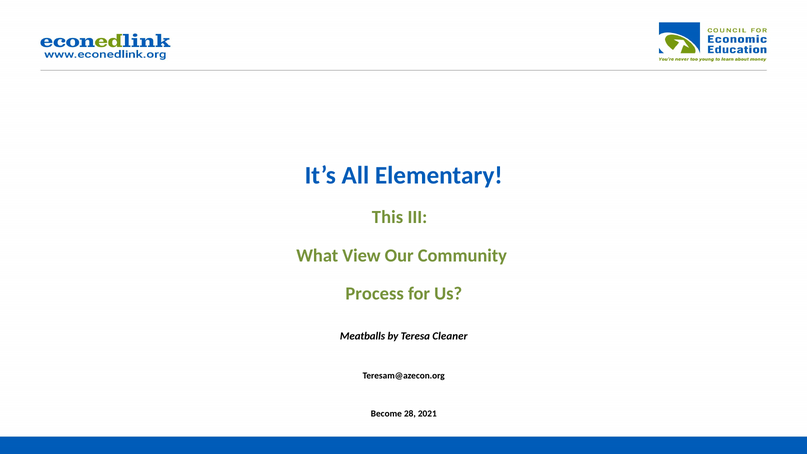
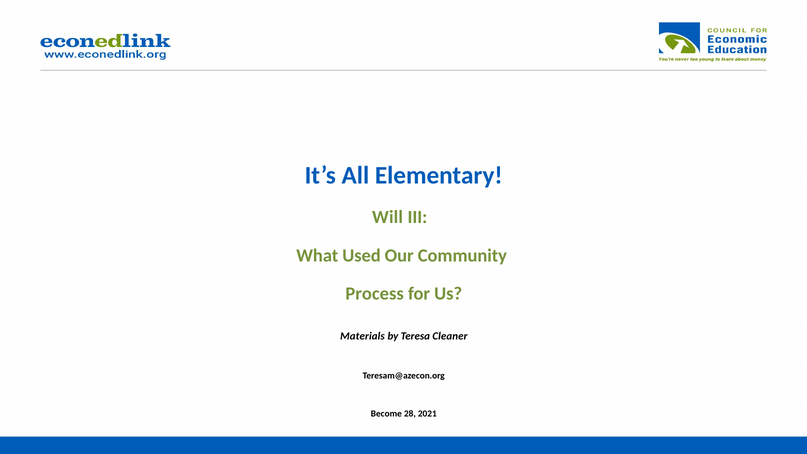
This: This -> Will (388, 217)
View: View -> Used (362, 256)
Meatballs: Meatballs -> Materials (362, 336)
